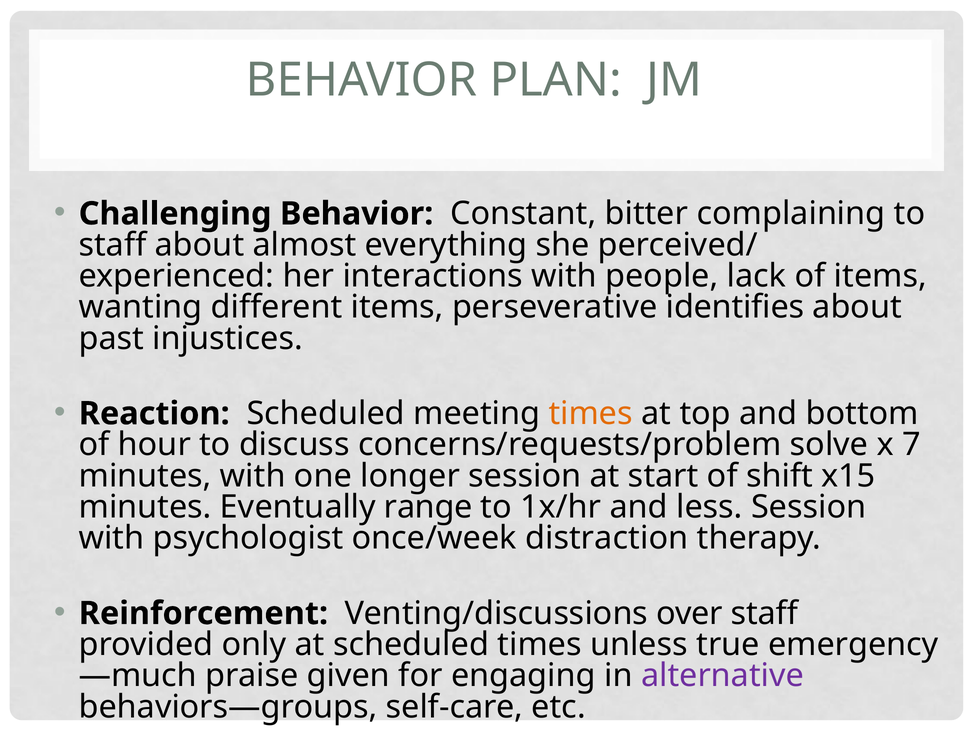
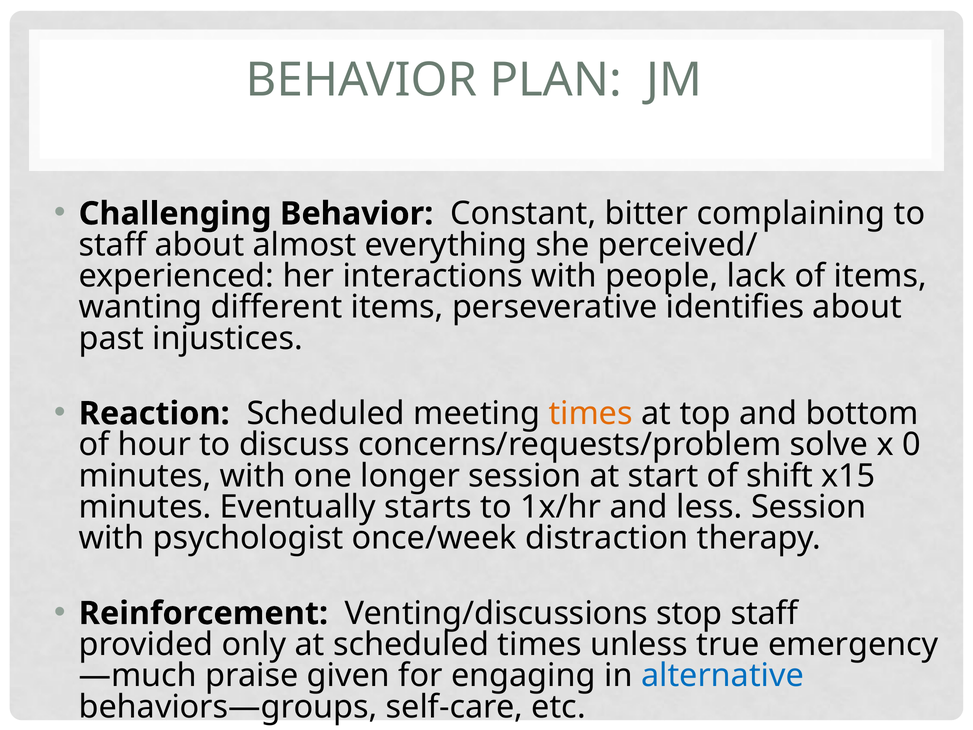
7: 7 -> 0 (911, 445)
range: range -> starts (428, 507)
over: over -> stop (689, 613)
alternative colour: purple -> blue (723, 675)
